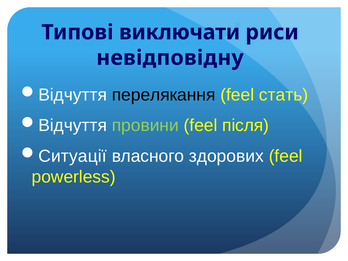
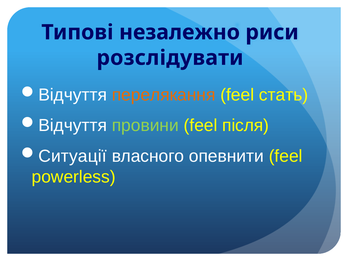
виключати: виключати -> незалежно (179, 32)
невідповідну: невідповідну -> розслідувати (170, 58)
перелякання colour: black -> orange (164, 95)
здорових: здорових -> опевнити (226, 156)
